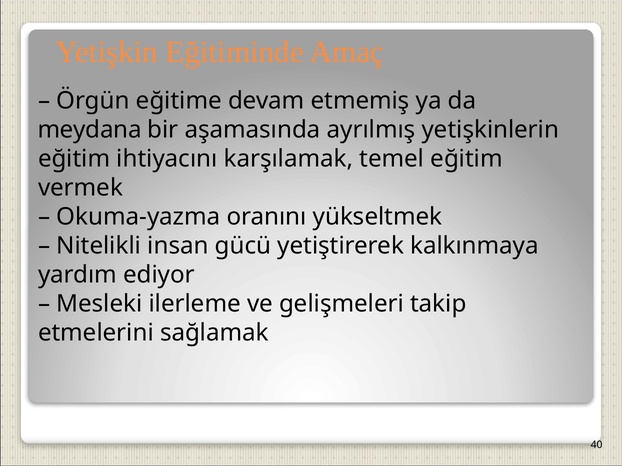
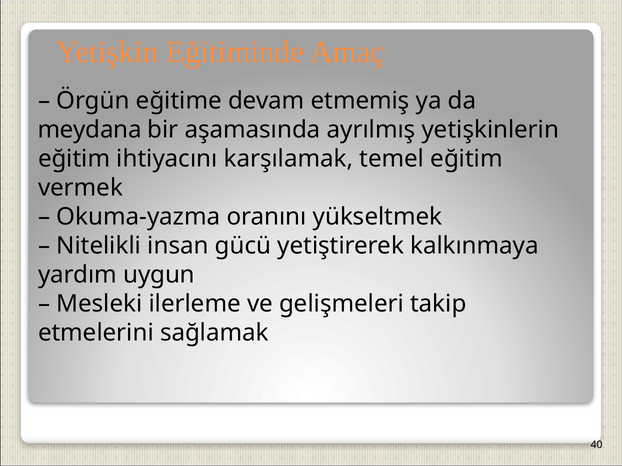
ediyor: ediyor -> uygun (159, 275)
